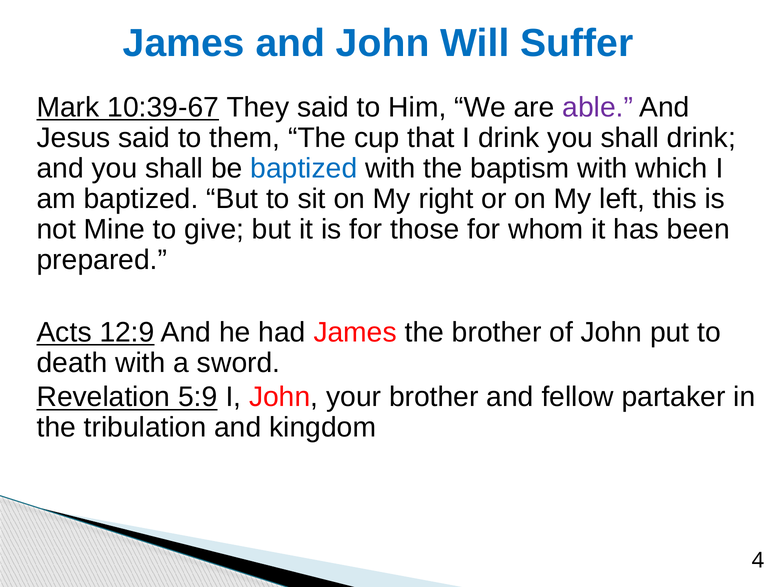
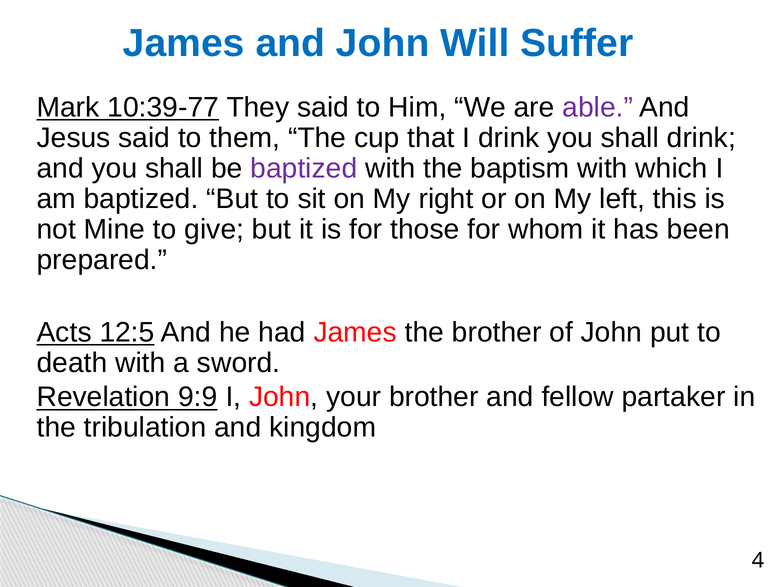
10:39-67: 10:39-67 -> 10:39-77 (163, 108)
baptized colour: blue -> purple (304, 169)
12:9: 12:9 -> 12:5 (127, 332)
5:9: 5:9 -> 9:9 (198, 397)
